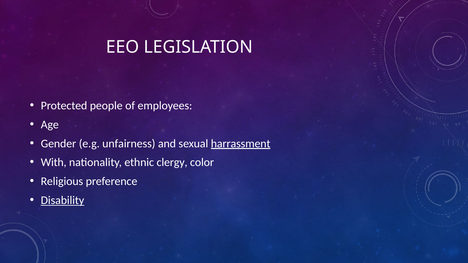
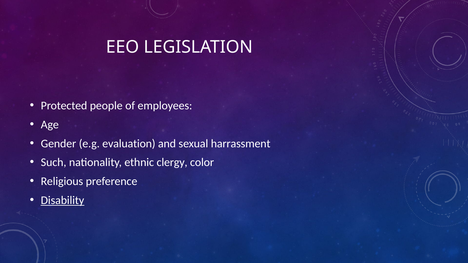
unfairness: unfairness -> evaluation (129, 144)
harrassment underline: present -> none (241, 144)
With: With -> Such (54, 163)
